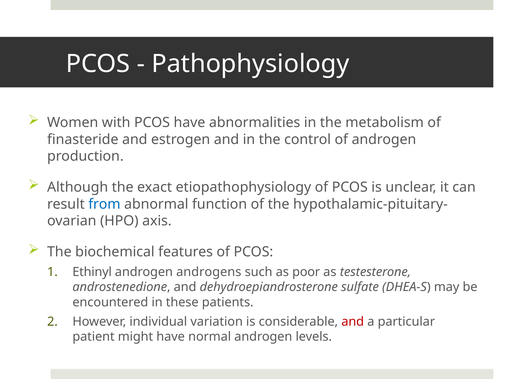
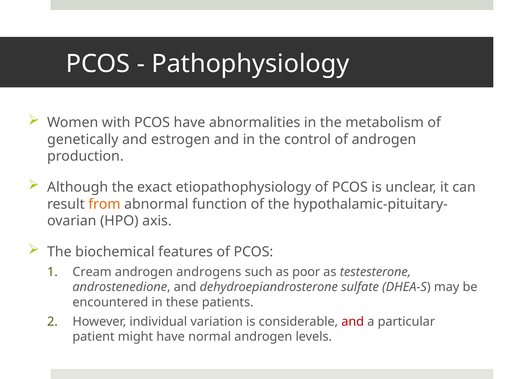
finasteride: finasteride -> genetically (83, 140)
from colour: blue -> orange (104, 204)
Ethinyl: Ethinyl -> Cream (92, 272)
